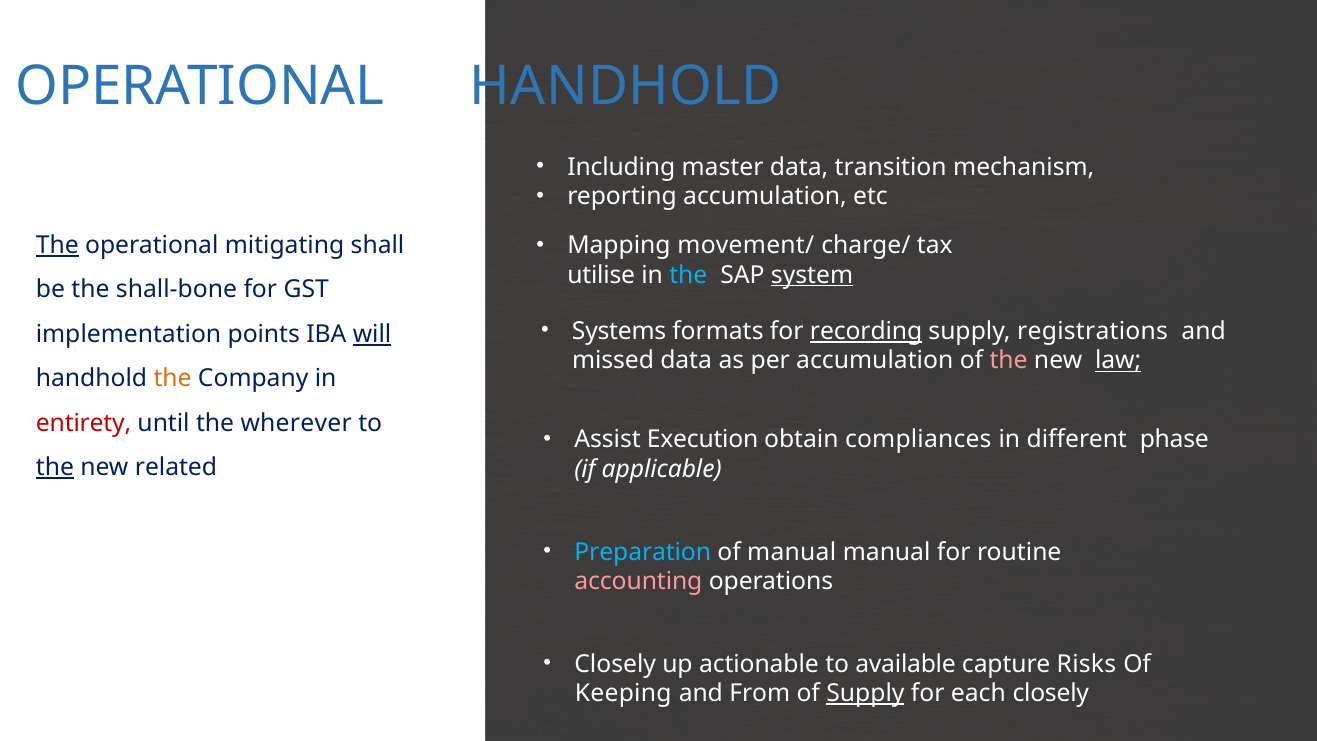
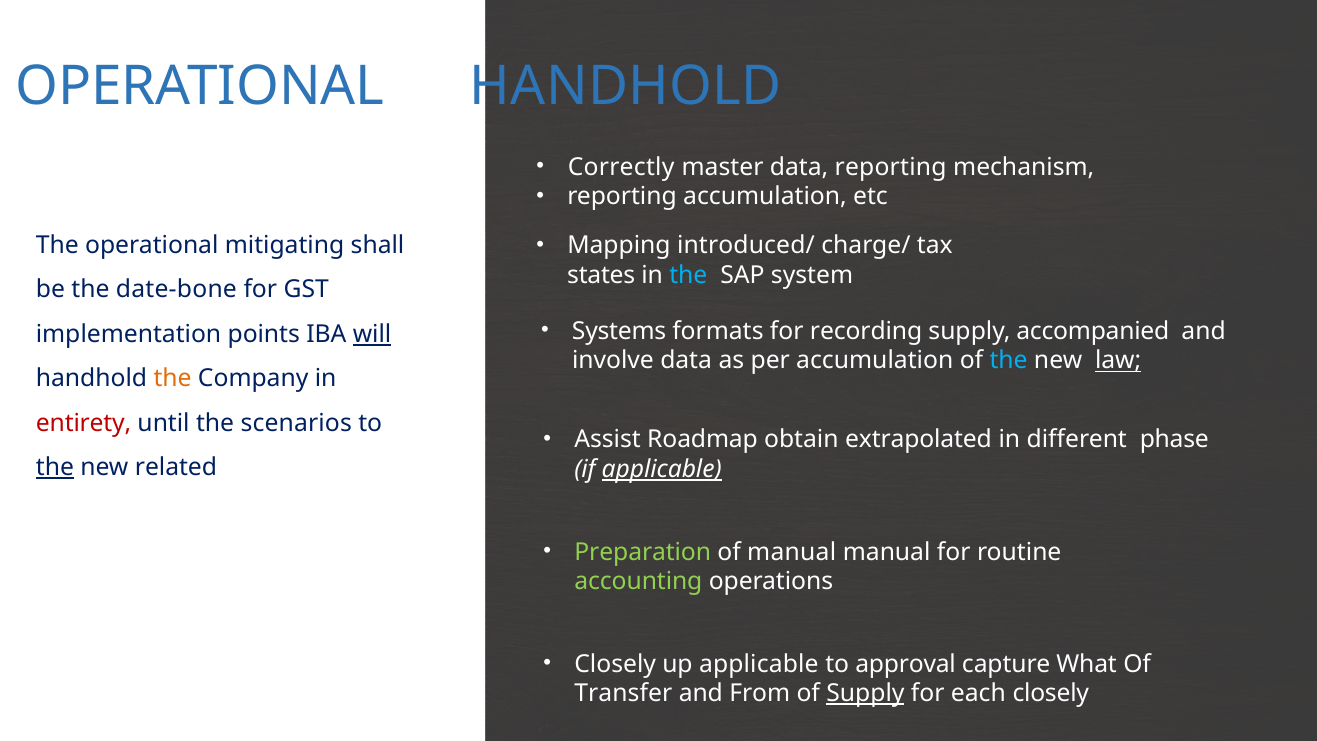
Including: Including -> Correctly (621, 167)
data transition: transition -> reporting (891, 167)
movement/: movement/ -> introduced/ (746, 245)
The underline: present -> none (57, 245)
utilise: utilise -> states (601, 275)
system underline: present -> none (812, 275)
shall-bone: shall-bone -> date-bone (176, 290)
recording underline: present -> none (866, 331)
registrations: registrations -> accompanied (1093, 331)
missed: missed -> involve (613, 361)
the colour: pink -> light blue (1009, 361)
wherever: wherever -> scenarios (296, 423)
Execution: Execution -> Roadmap (703, 440)
compliances: compliances -> extrapolated (918, 440)
applicable underline: none -> present (662, 469)
Preparation colour: light blue -> light green (643, 552)
accounting colour: pink -> light green (638, 582)
up actionable: actionable -> applicable (759, 664)
available: available -> approval (906, 664)
Risks: Risks -> What (1087, 664)
Keeping: Keeping -> Transfer (623, 694)
